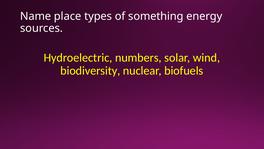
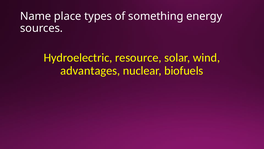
numbers: numbers -> resource (138, 57)
biodiversity: biodiversity -> advantages (90, 70)
